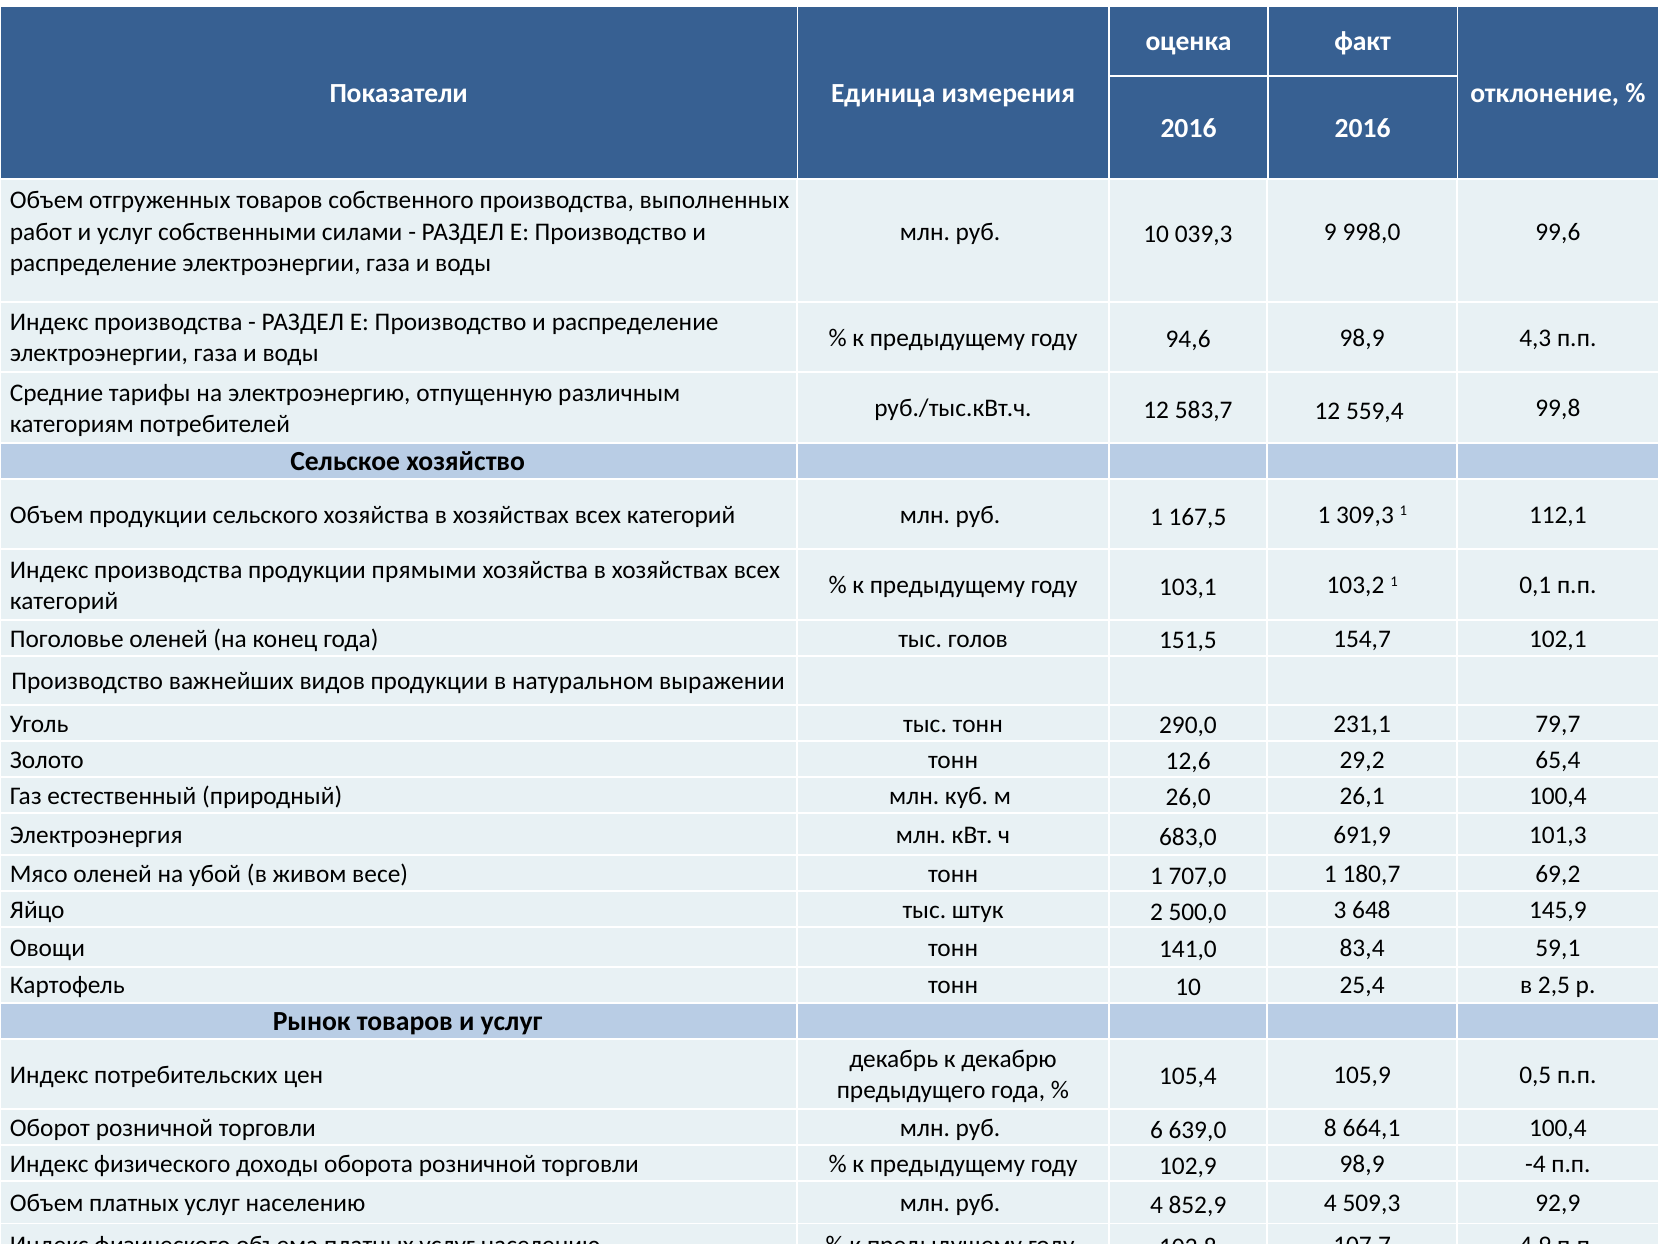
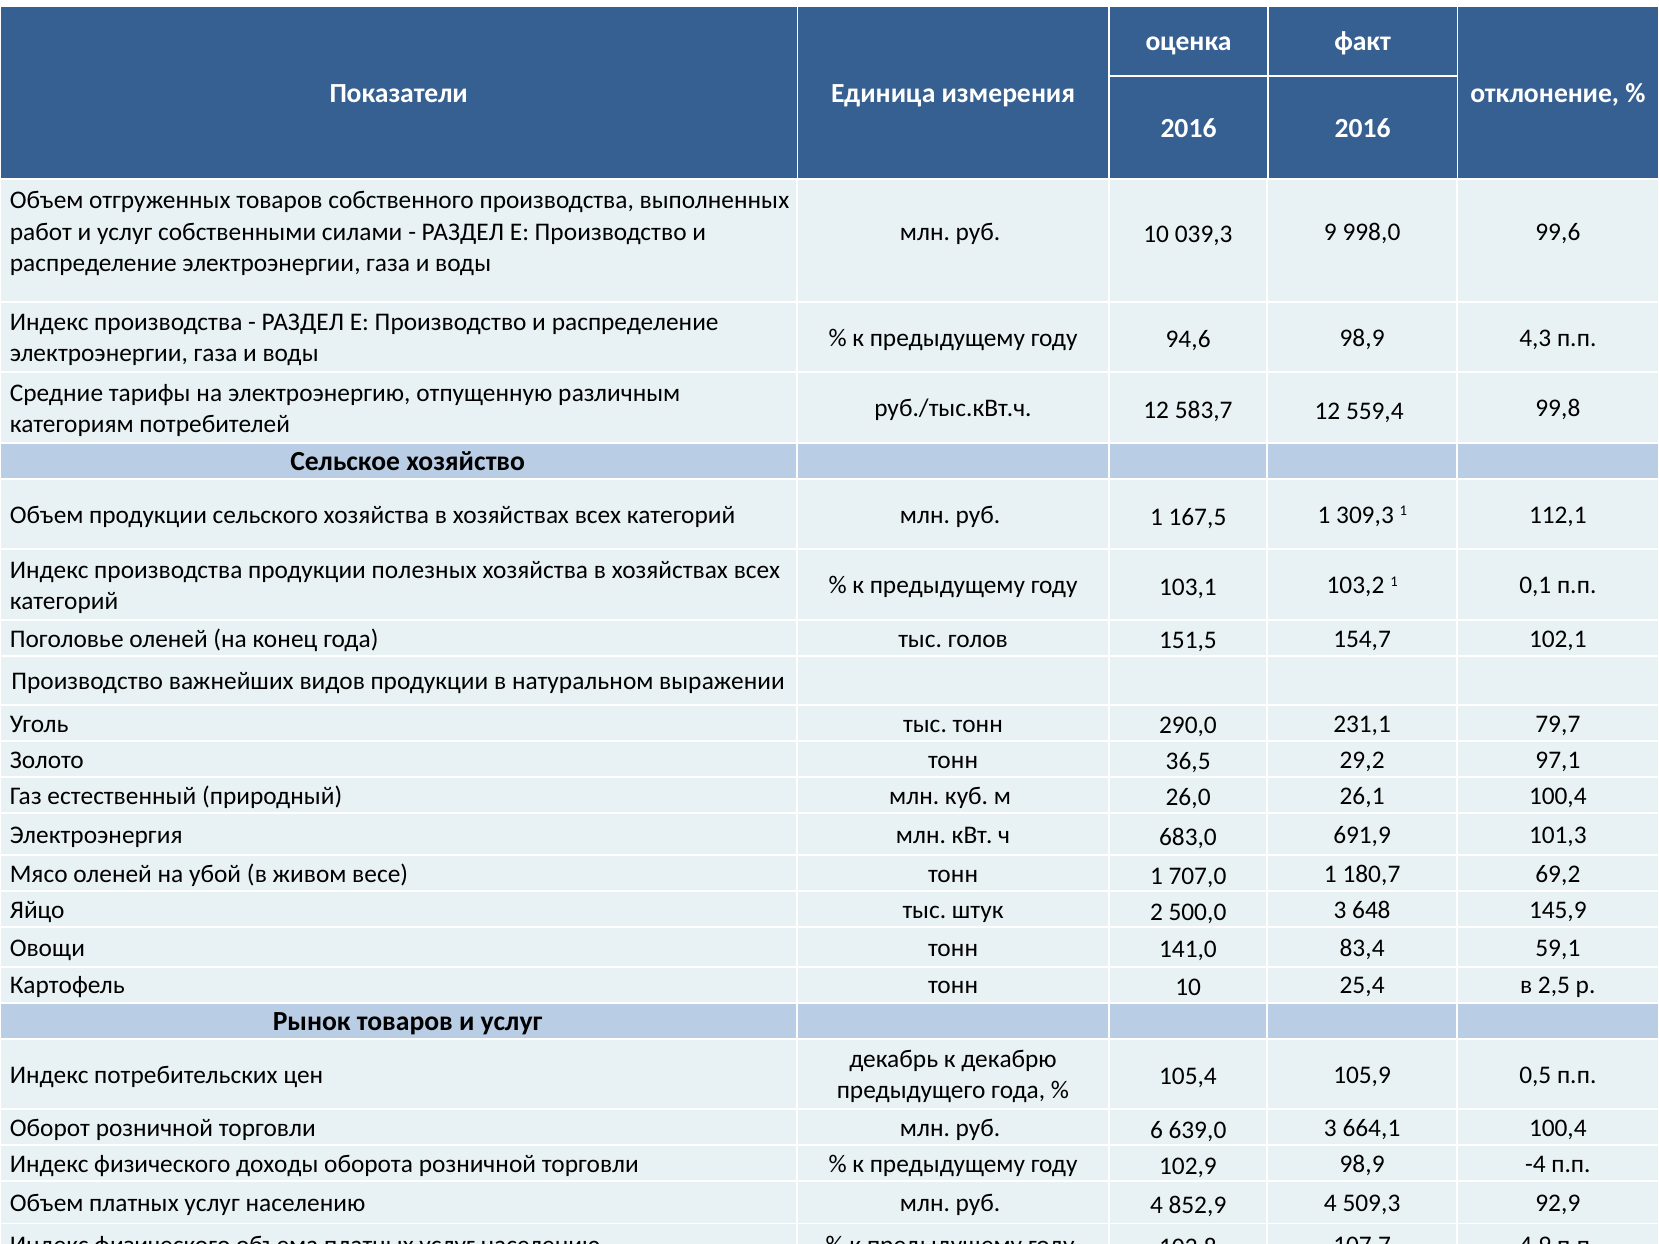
прямыми: прямыми -> полезных (424, 570)
12,6: 12,6 -> 36,5 (1188, 762)
65,4: 65,4 -> 97,1 (1558, 760)
639,0 8: 8 -> 3 (1330, 1128)
